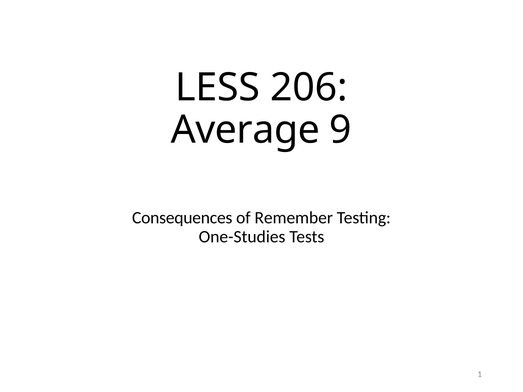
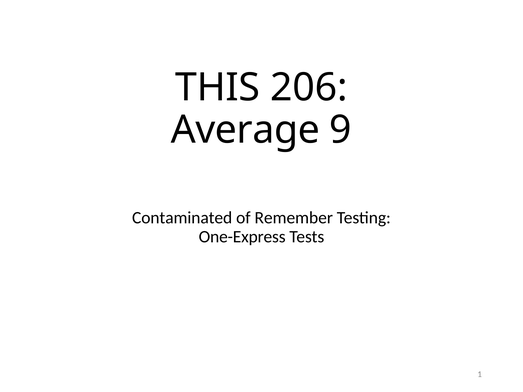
LESS: LESS -> THIS (218, 88)
Consequences: Consequences -> Contaminated (182, 218)
One-Studies: One-Studies -> One-Express (242, 237)
